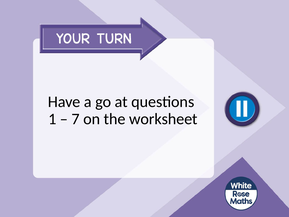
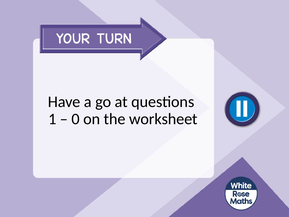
7: 7 -> 0 (76, 119)
